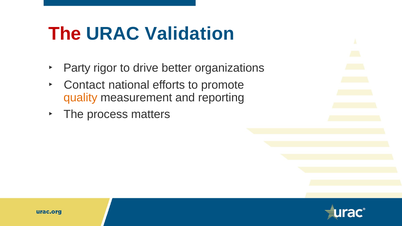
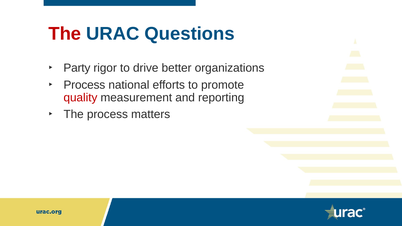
Validation: Validation -> Questions (190, 34)
Contact: Contact -> Process (84, 85)
quality colour: orange -> red (80, 98)
